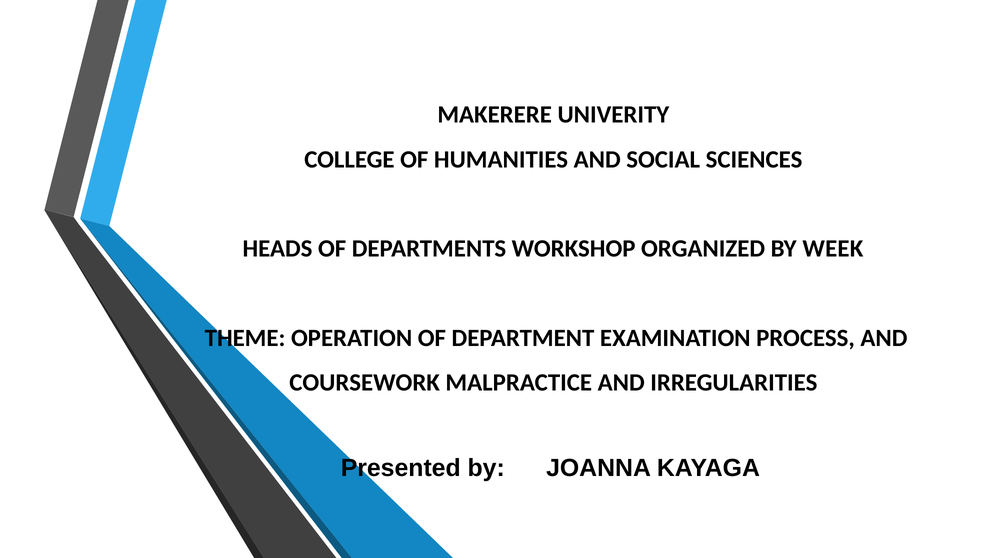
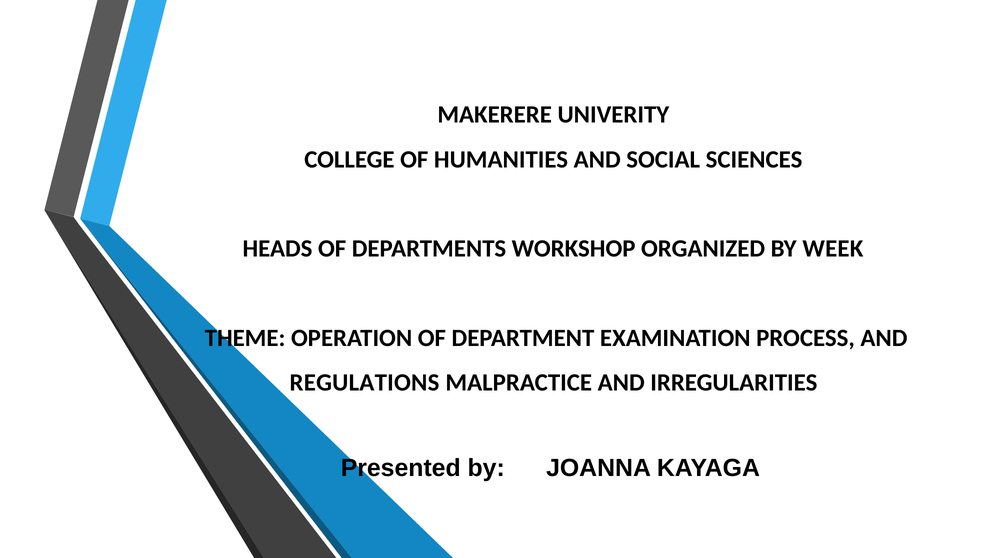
COURSEWORK: COURSEWORK -> REGULATIONS (364, 383)
